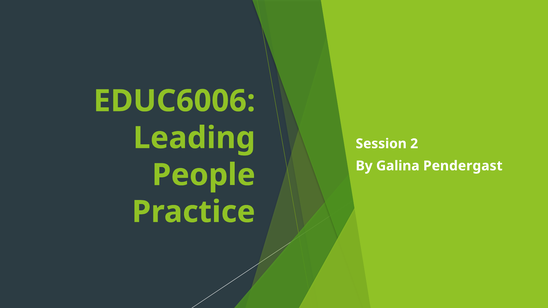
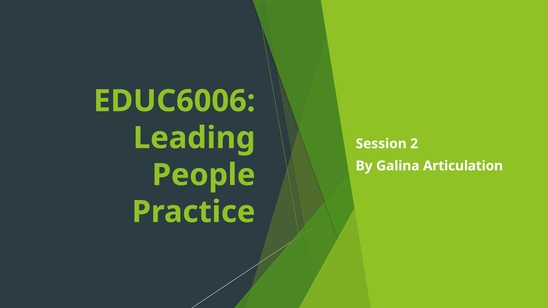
Pendergast: Pendergast -> Articulation (463, 166)
